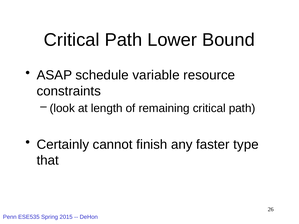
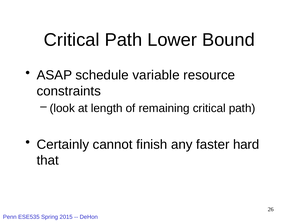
type: type -> hard (246, 145)
